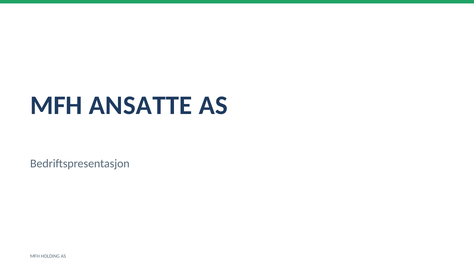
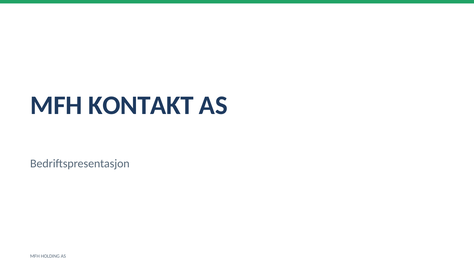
ANSATTE: ANSATTE -> KONTAKT (141, 105)
